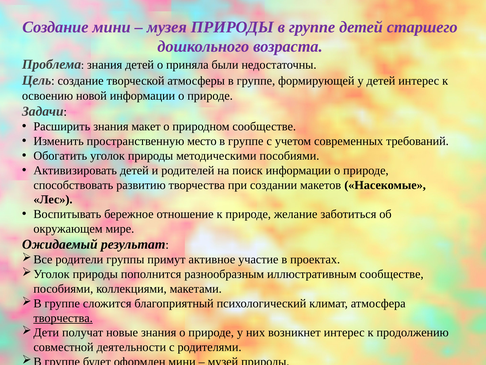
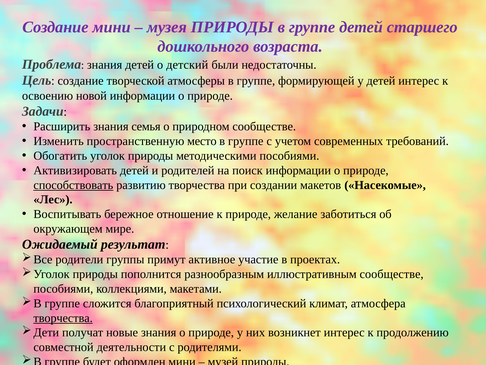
приняла: приняла -> детский (187, 65)
макет: макет -> семья (146, 126)
способствовать underline: none -> present (73, 185)
